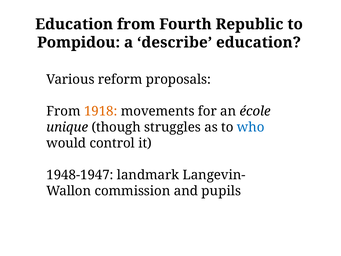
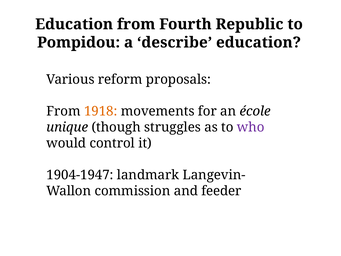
who colour: blue -> purple (251, 127)
1948-1947: 1948-1947 -> 1904-1947 (80, 175)
pupils: pupils -> feeder (221, 191)
